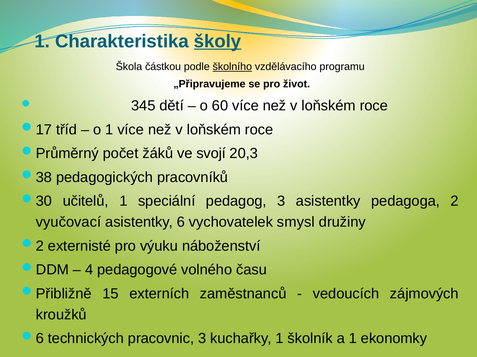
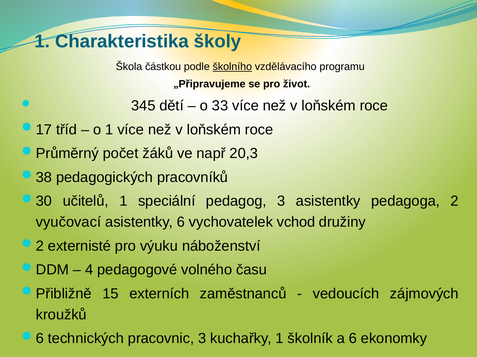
školy underline: present -> none (218, 41)
60: 60 -> 33 (220, 106)
svojí: svojí -> např (211, 154)
smysl: smysl -> vchod (296, 223)
a 1: 1 -> 6 (353, 339)
